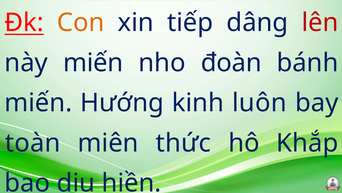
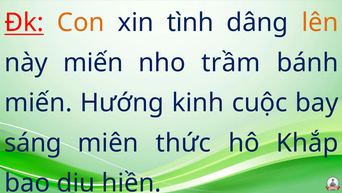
tiếp: tiếp -> tình (190, 23)
lên colour: red -> orange (320, 23)
đoàn: đoàn -> trầm (231, 63)
luôn: luôn -> cuộc (260, 103)
toàn: toàn -> sáng (33, 143)
